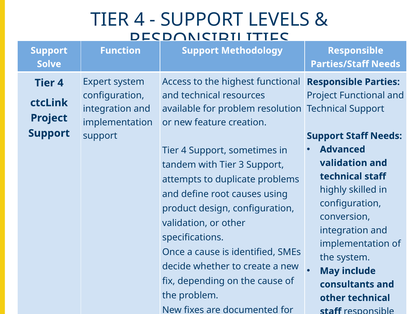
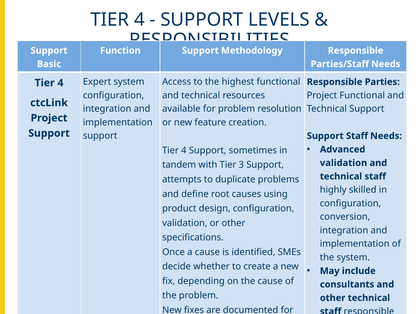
Solve: Solve -> Basic (49, 64)
